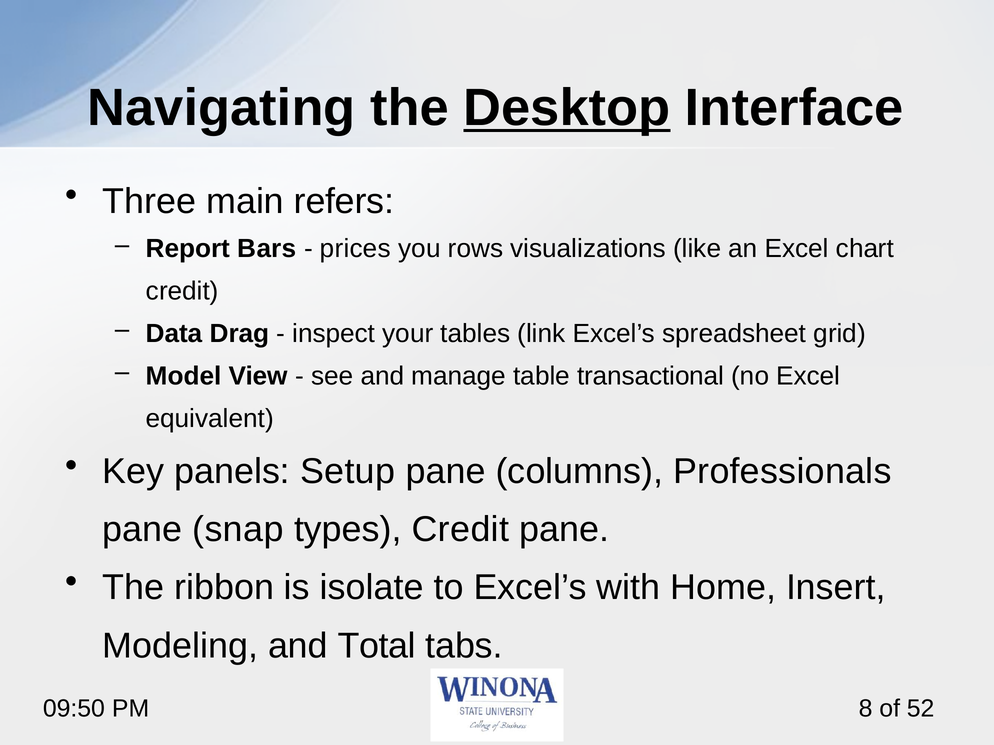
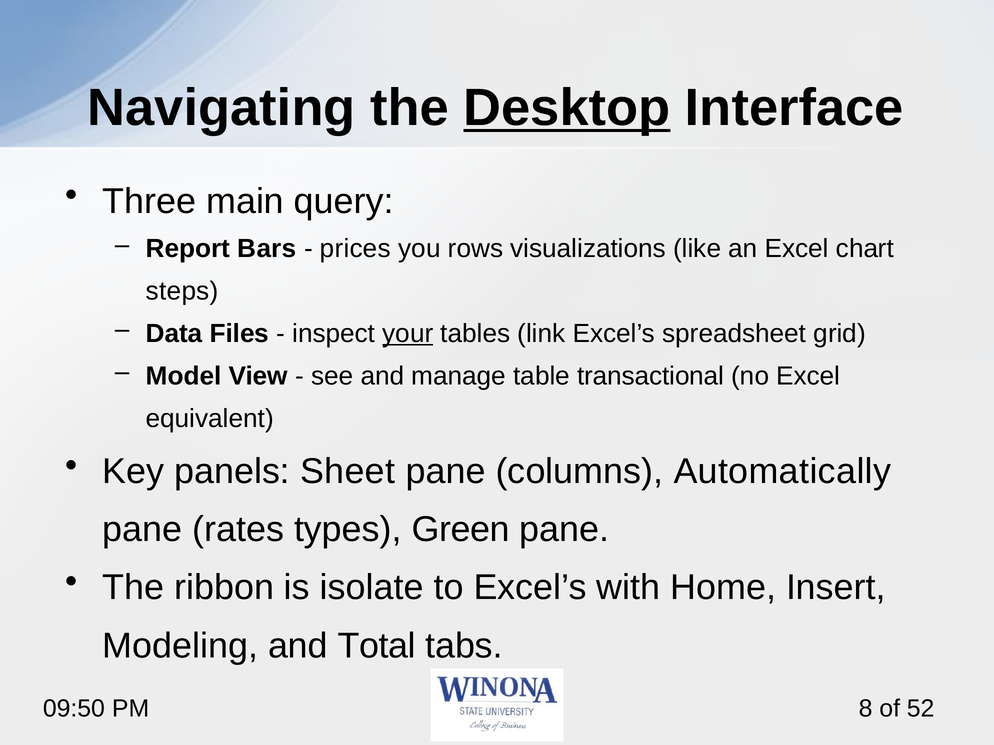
refers: refers -> query (344, 201)
credit: credit -> steps (182, 291)
Drag: Drag -> Files (239, 334)
your underline: none -> present (408, 334)
Setup: Setup -> Sheet (348, 472)
Professionals: Professionals -> Automatically (782, 472)
snap: snap -> rates (238, 530)
types Credit: Credit -> Green (461, 530)
